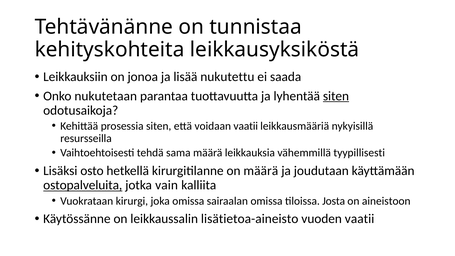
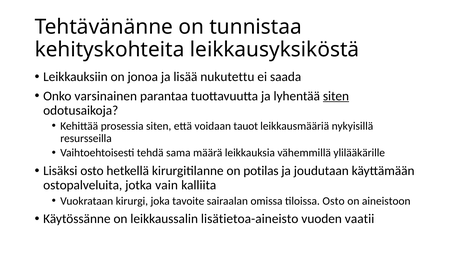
nukutetaan: nukutetaan -> varsinainen (106, 96)
voidaan vaatii: vaatii -> tauot (246, 126)
tyypillisesti: tyypillisesti -> ylilääkärille (359, 153)
on määrä: määrä -> potilas (261, 171)
ostopalveluita underline: present -> none (83, 185)
joka omissa: omissa -> tavoite (188, 201)
tiloissa Josta: Josta -> Osto (334, 201)
